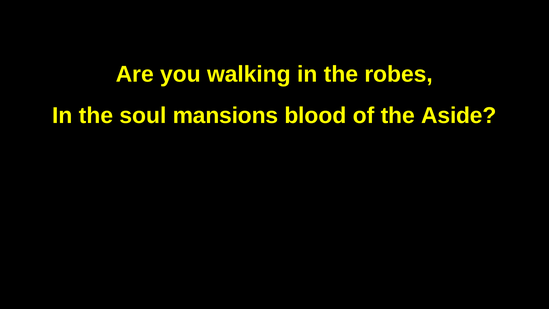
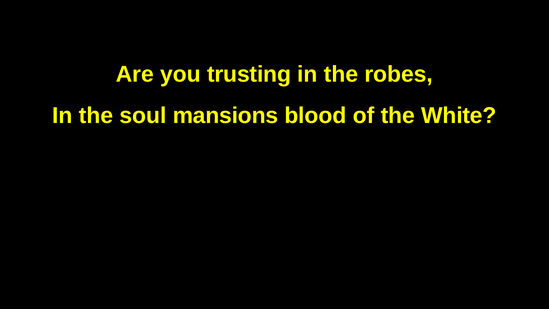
walking: walking -> trusting (249, 74)
Aside: Aside -> White (459, 115)
